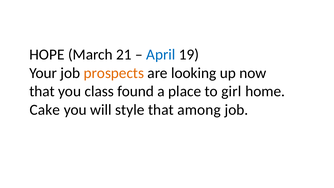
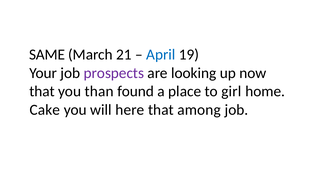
HOPE: HOPE -> SAME (47, 55)
prospects colour: orange -> purple (114, 73)
class: class -> than (99, 91)
style: style -> here (130, 110)
